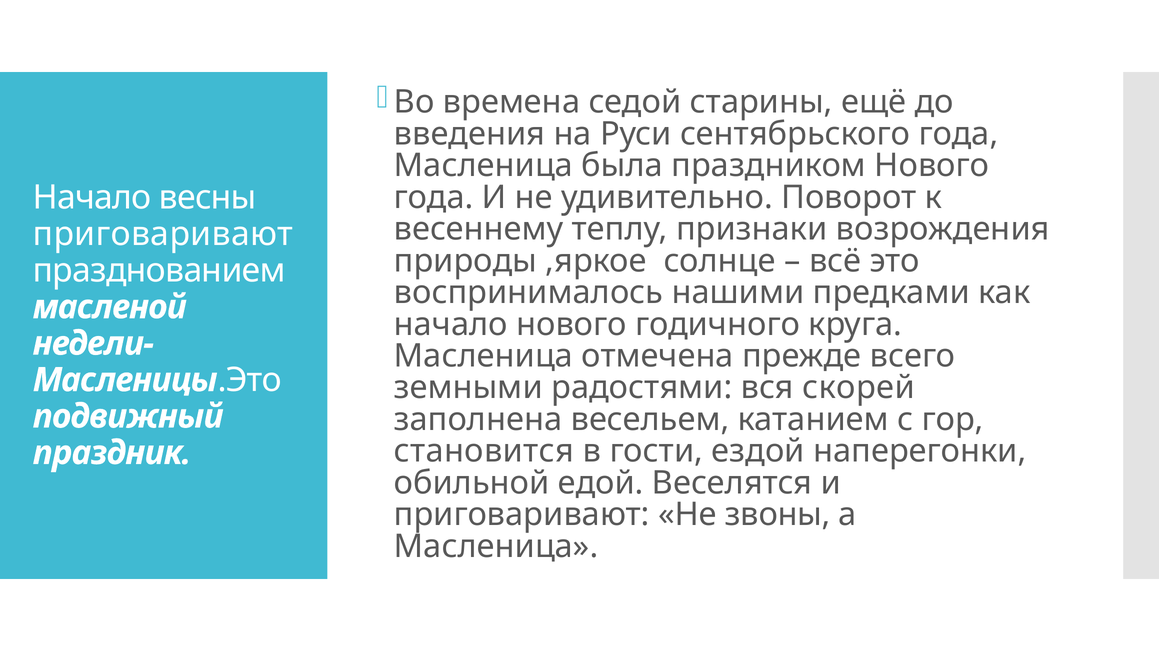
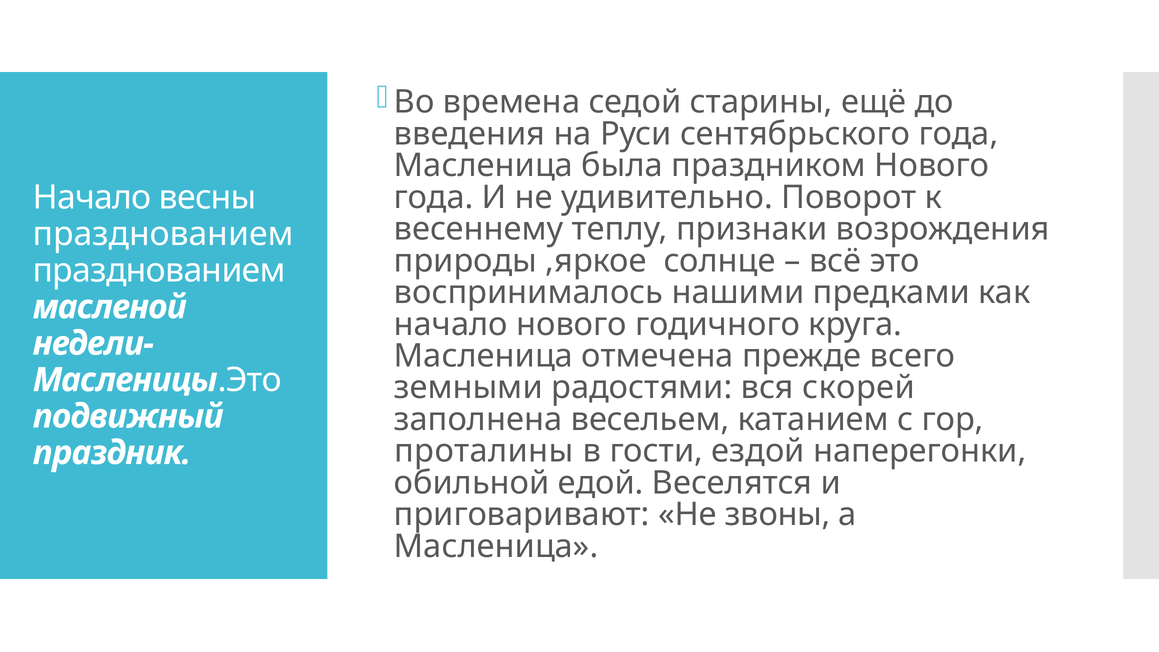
приговаривают: приговаривают -> празднованием (163, 234)
становится: становится -> проталины (484, 451)
